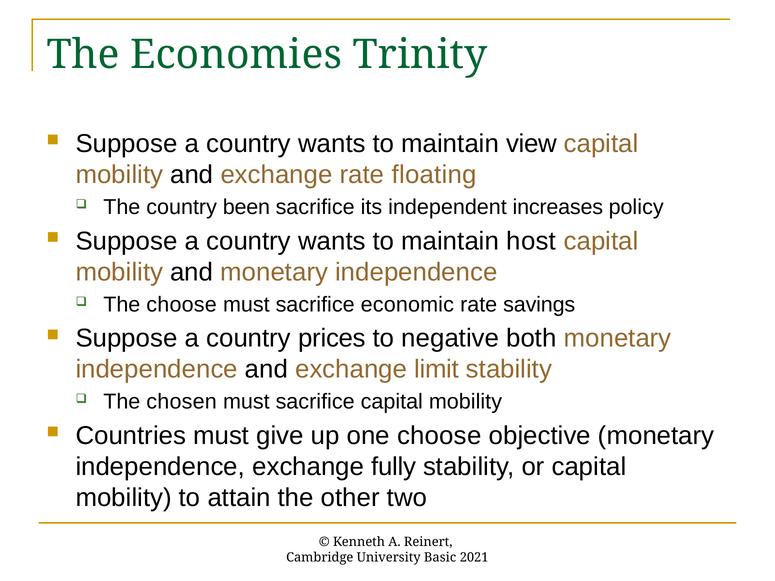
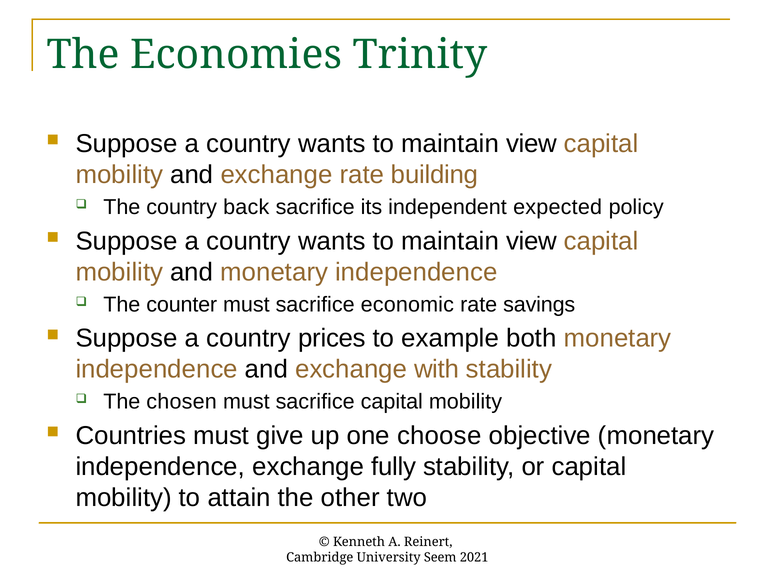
floating: floating -> building (435, 175)
been: been -> back (246, 207)
increases: increases -> expected (558, 207)
host: host -> view (531, 241)
The choose: choose -> counter (182, 305)
negative: negative -> example (450, 339)
limit: limit -> with (437, 370)
Basic: Basic -> Seem (440, 558)
